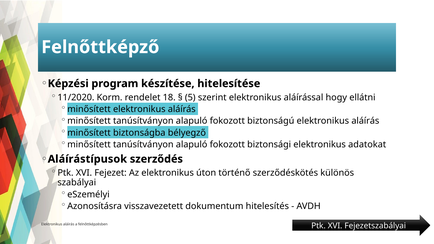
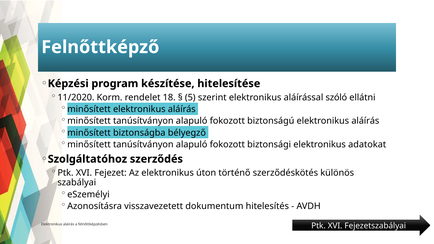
hogy: hogy -> szóló (336, 97)
Aláírástípusok: Aláírástípusok -> Szolgáltatóhoz (87, 159)
